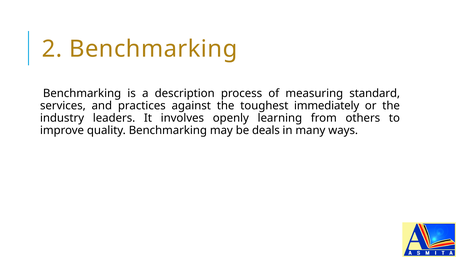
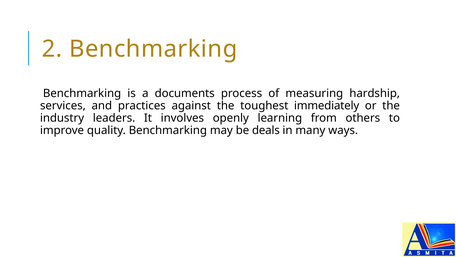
description: description -> documents (185, 93)
standard: standard -> hardship (375, 93)
